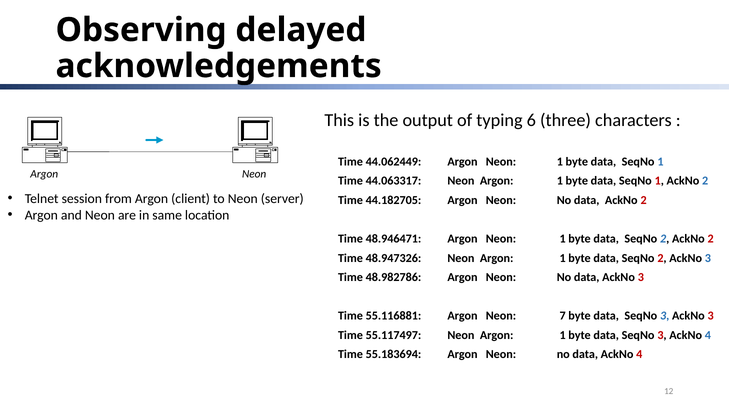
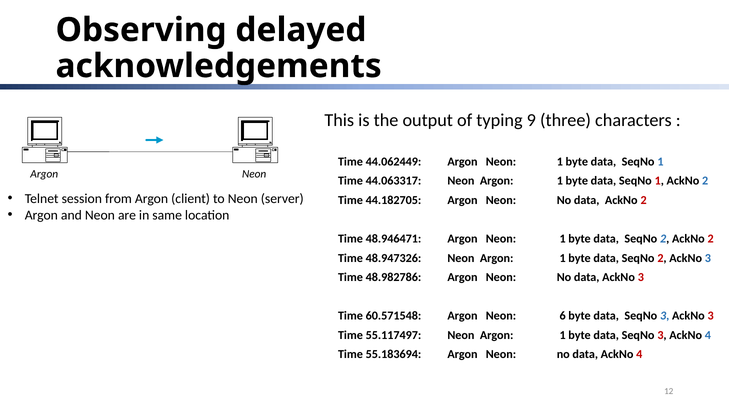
6: 6 -> 9 (531, 120)
55.116881: 55.116881 -> 60.571548 (393, 316)
7: 7 -> 6 (563, 316)
